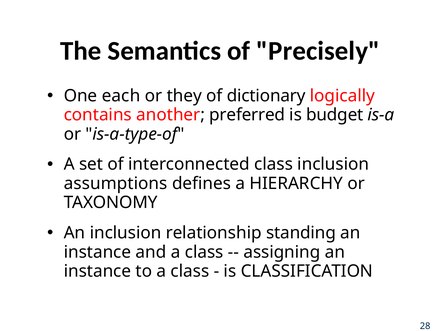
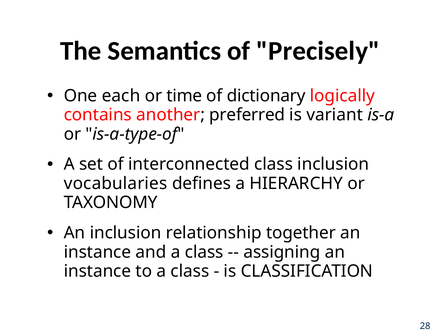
they: they -> time (184, 96)
budget: budget -> variant (335, 115)
assumptions: assumptions -> vocabularies (116, 183)
standing: standing -> together (301, 233)
